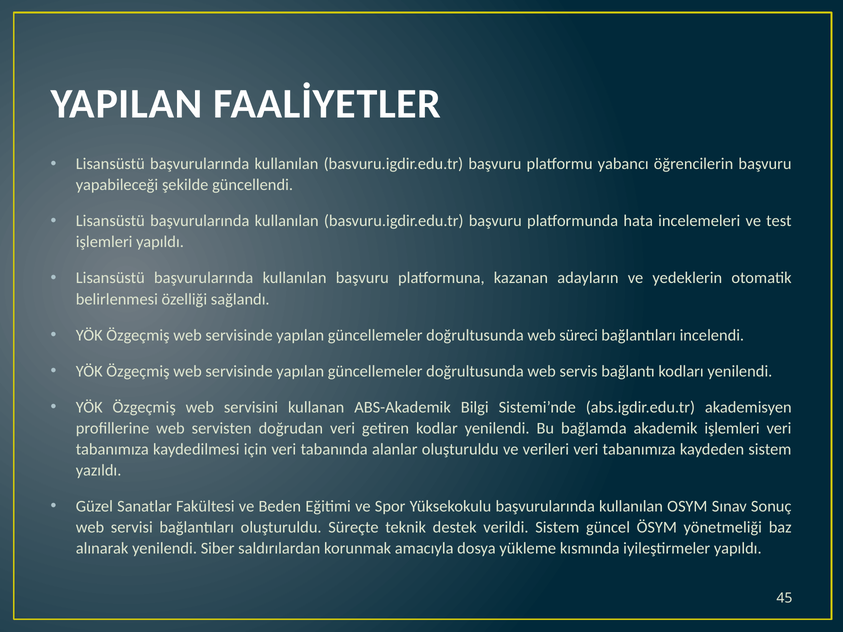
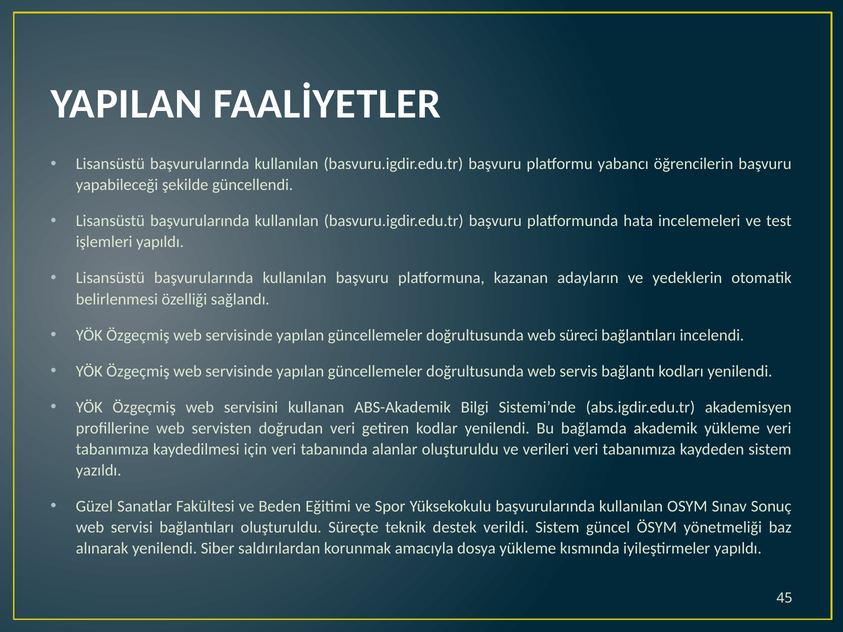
akademik işlemleri: işlemleri -> yükleme (732, 428)
